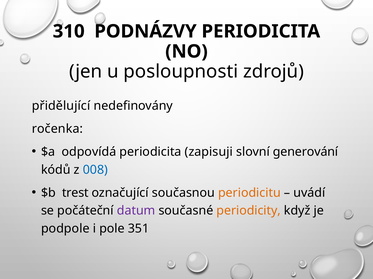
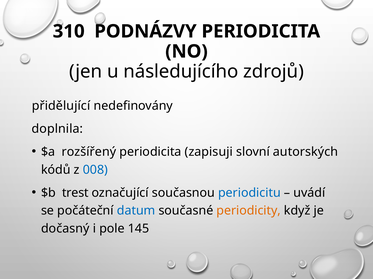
posloupnosti: posloupnosti -> následujícího (181, 72)
ročenka: ročenka -> doplnila (57, 129)
odpovídá: odpovídá -> rozšířený (89, 152)
generování: generování -> autorských (305, 152)
periodicitu colour: orange -> blue (249, 193)
datum colour: purple -> blue (136, 211)
podpole: podpole -> dočasný (65, 229)
351: 351 -> 145 (139, 229)
